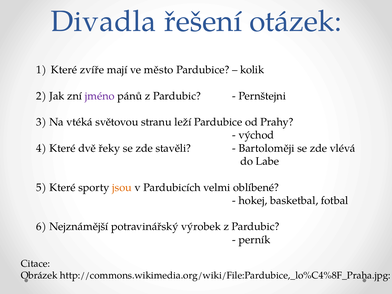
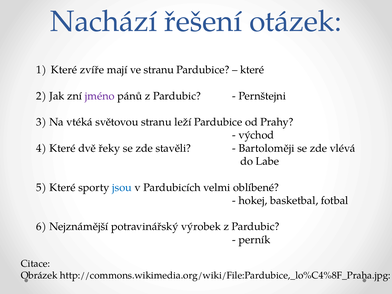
Divadla: Divadla -> Nachází (104, 21)
ve město: město -> stranu (159, 70)
kolik: kolik -> které (252, 70)
jsou colour: orange -> blue (122, 187)
